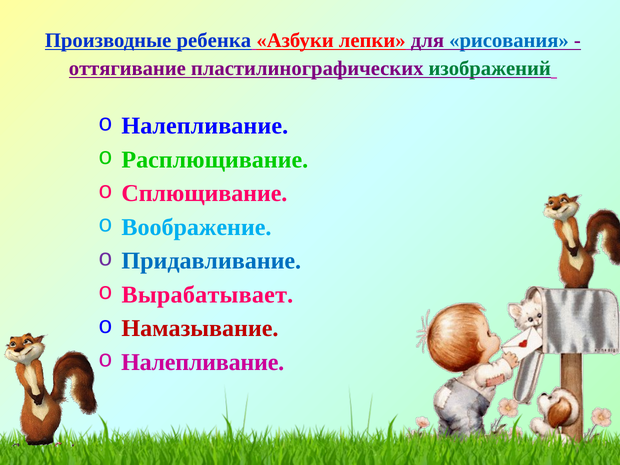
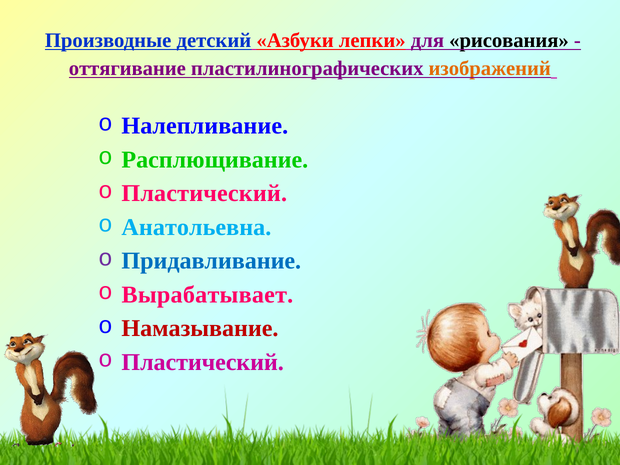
ребенка: ребенка -> детский (214, 40)
рисования colour: blue -> black (509, 40)
изображений colour: green -> orange (490, 68)
Сплющивание: Сплющивание -> Пластический (204, 193)
Воображение: Воображение -> Анатольевна (196, 227)
Налепливание: Налепливание -> Пластический (203, 362)
